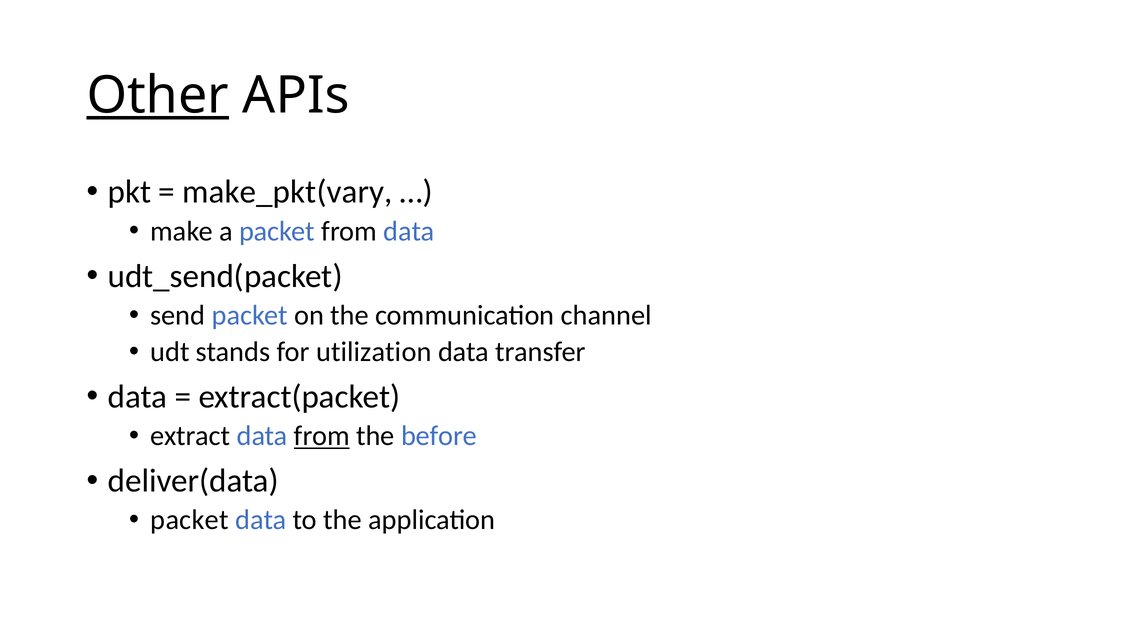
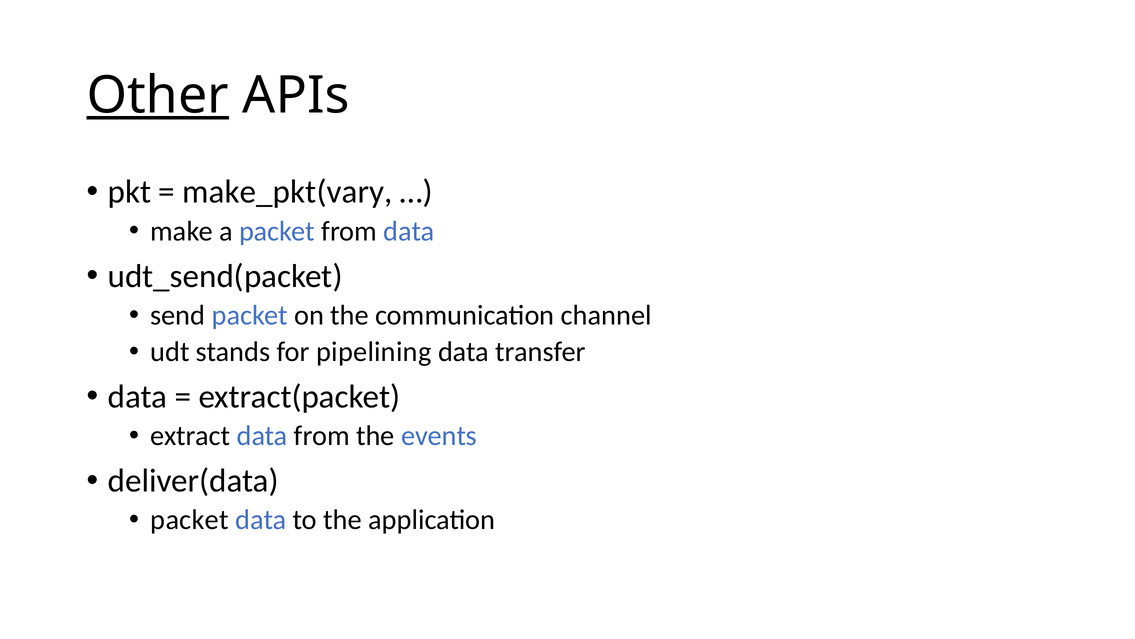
utilization: utilization -> pipelining (374, 352)
from underline: present -> none (322, 436)
before: before -> events (439, 436)
